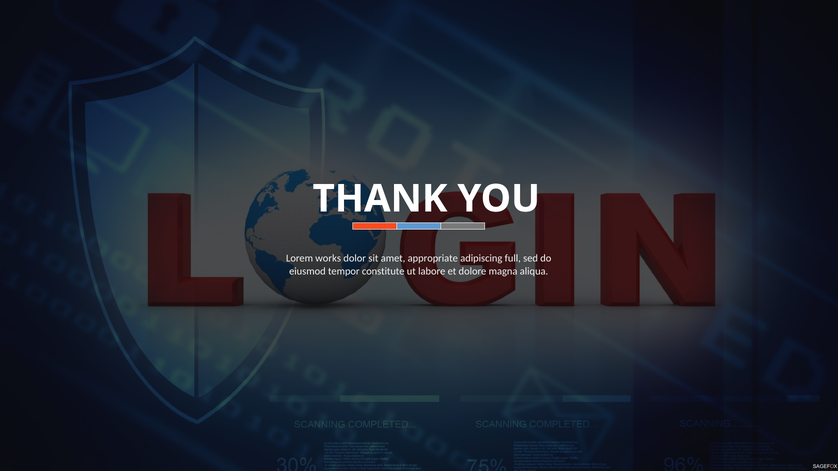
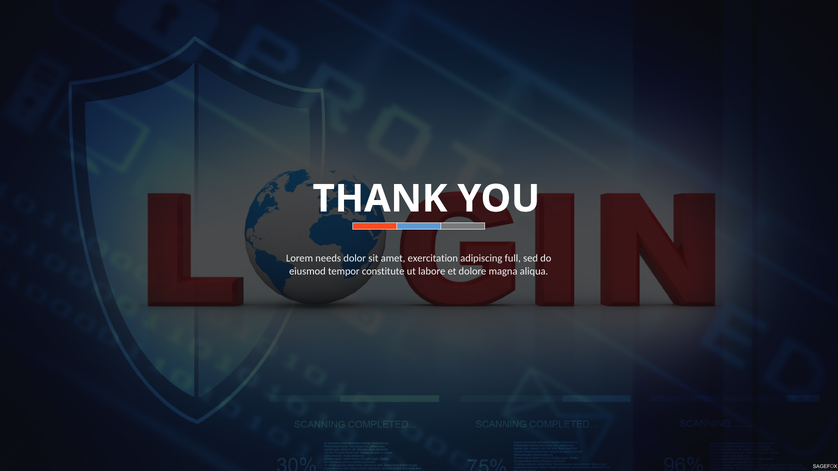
works: works -> needs (328, 259)
appropriate: appropriate -> exercitation (433, 259)
